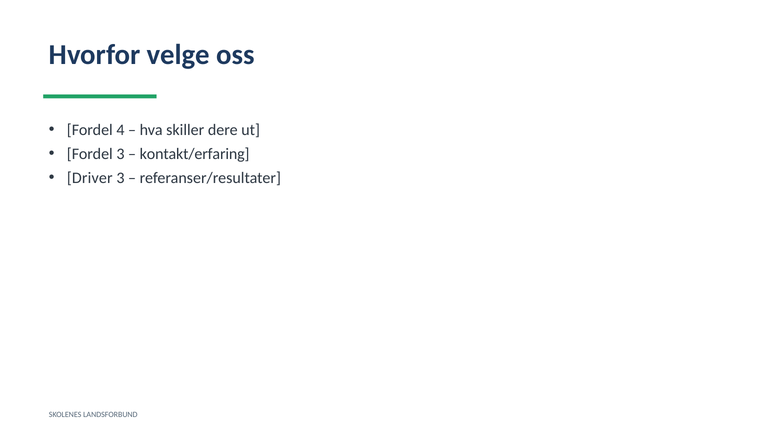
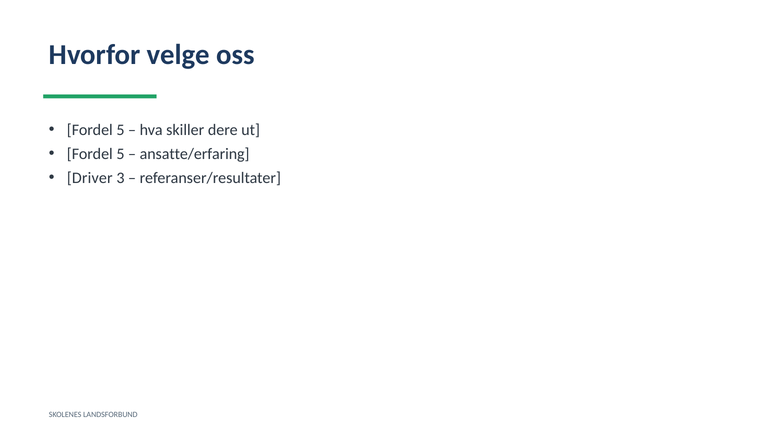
4: 4 -> 5 (120, 130)
3: 3 -> 5 (120, 154)
kontakt/erfaring: kontakt/erfaring -> ansatte/erfaring (195, 154)
